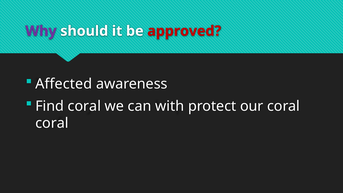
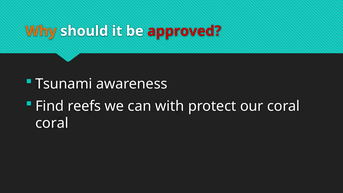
Why colour: purple -> orange (41, 31)
Affected: Affected -> Tsunami (64, 84)
Find coral: coral -> reefs (84, 106)
